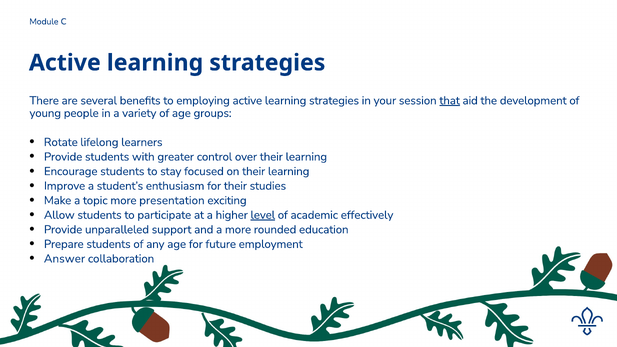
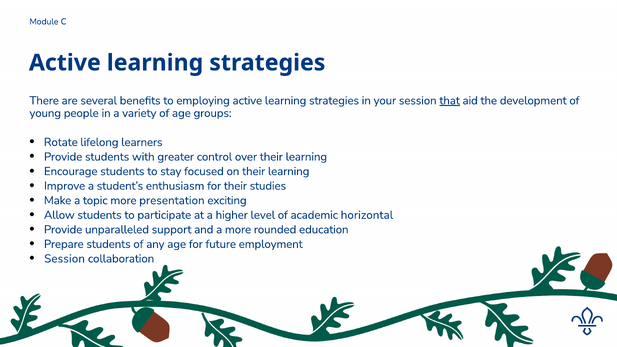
level underline: present -> none (263, 215)
effectively: effectively -> horizontal (367, 215)
Answer: Answer -> Session (65, 259)
